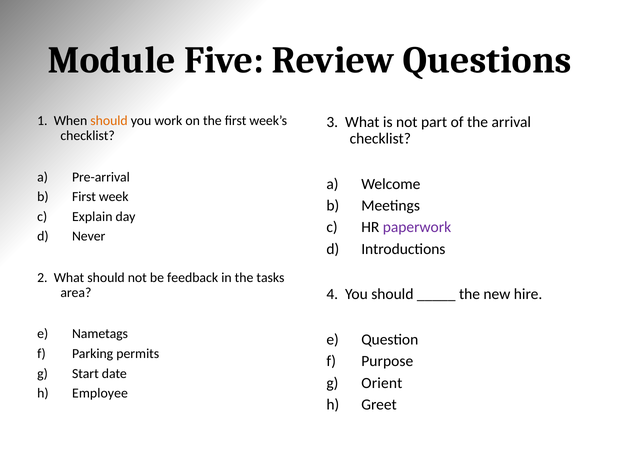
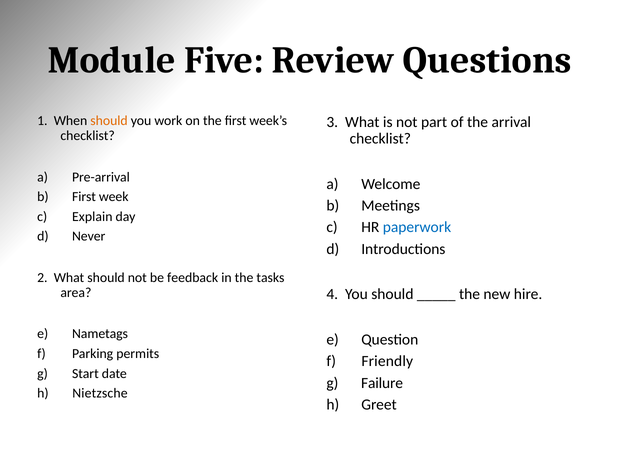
paperwork colour: purple -> blue (417, 227)
Purpose: Purpose -> Friendly (387, 361)
Orient: Orient -> Failure (382, 383)
Employee: Employee -> Nietzsche (100, 393)
